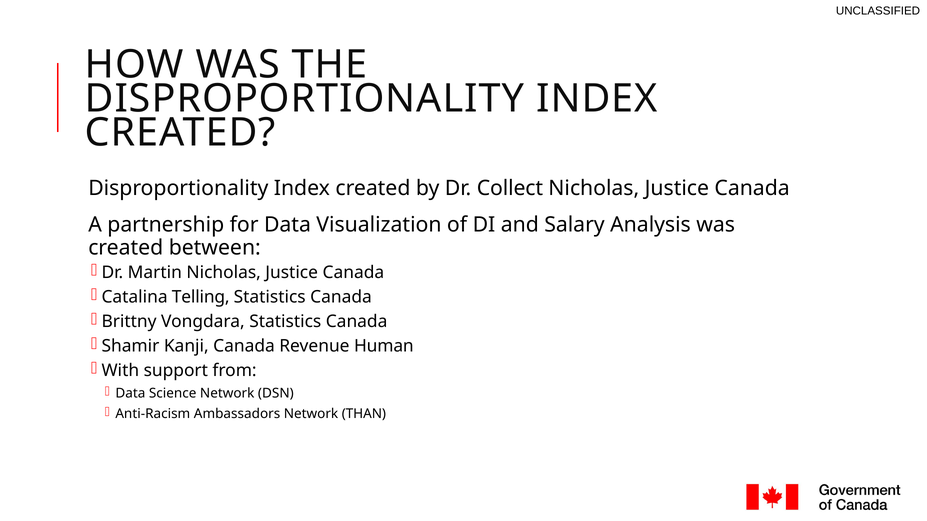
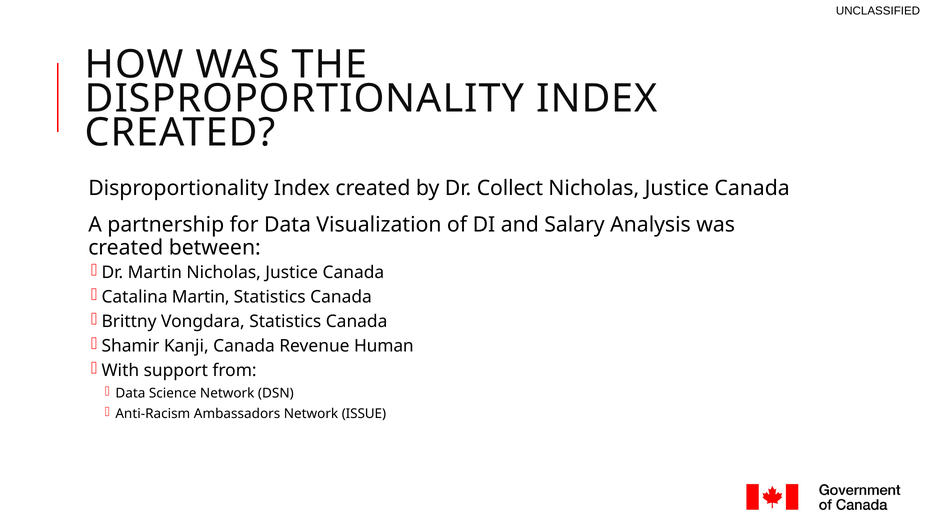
Catalina Telling: Telling -> Martin (201, 297)
THAN: THAN -> ISSUE (364, 414)
